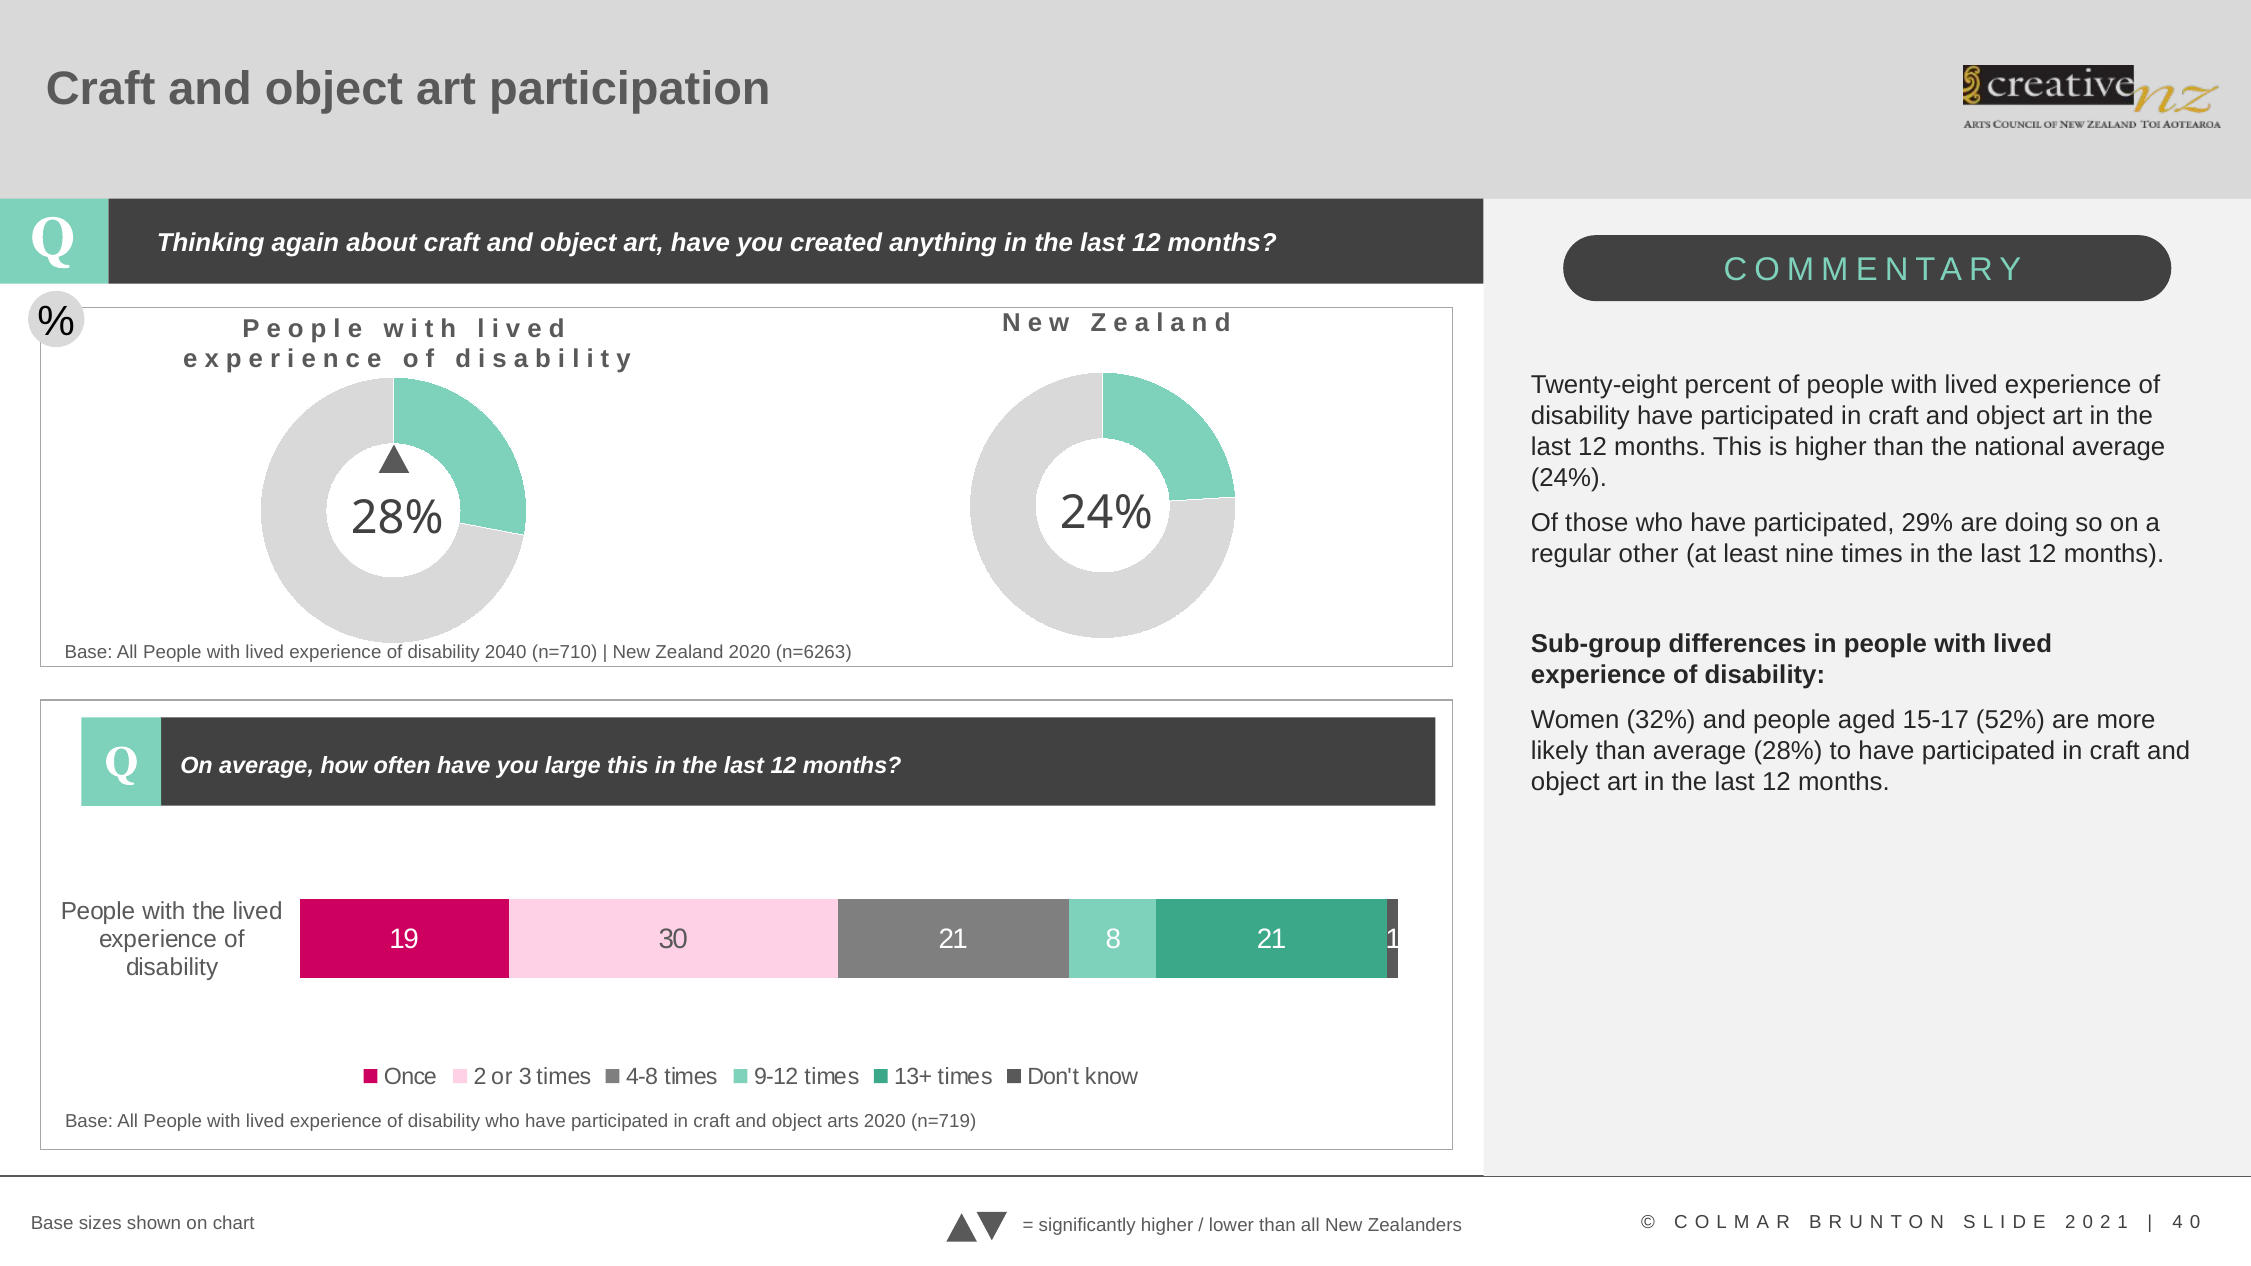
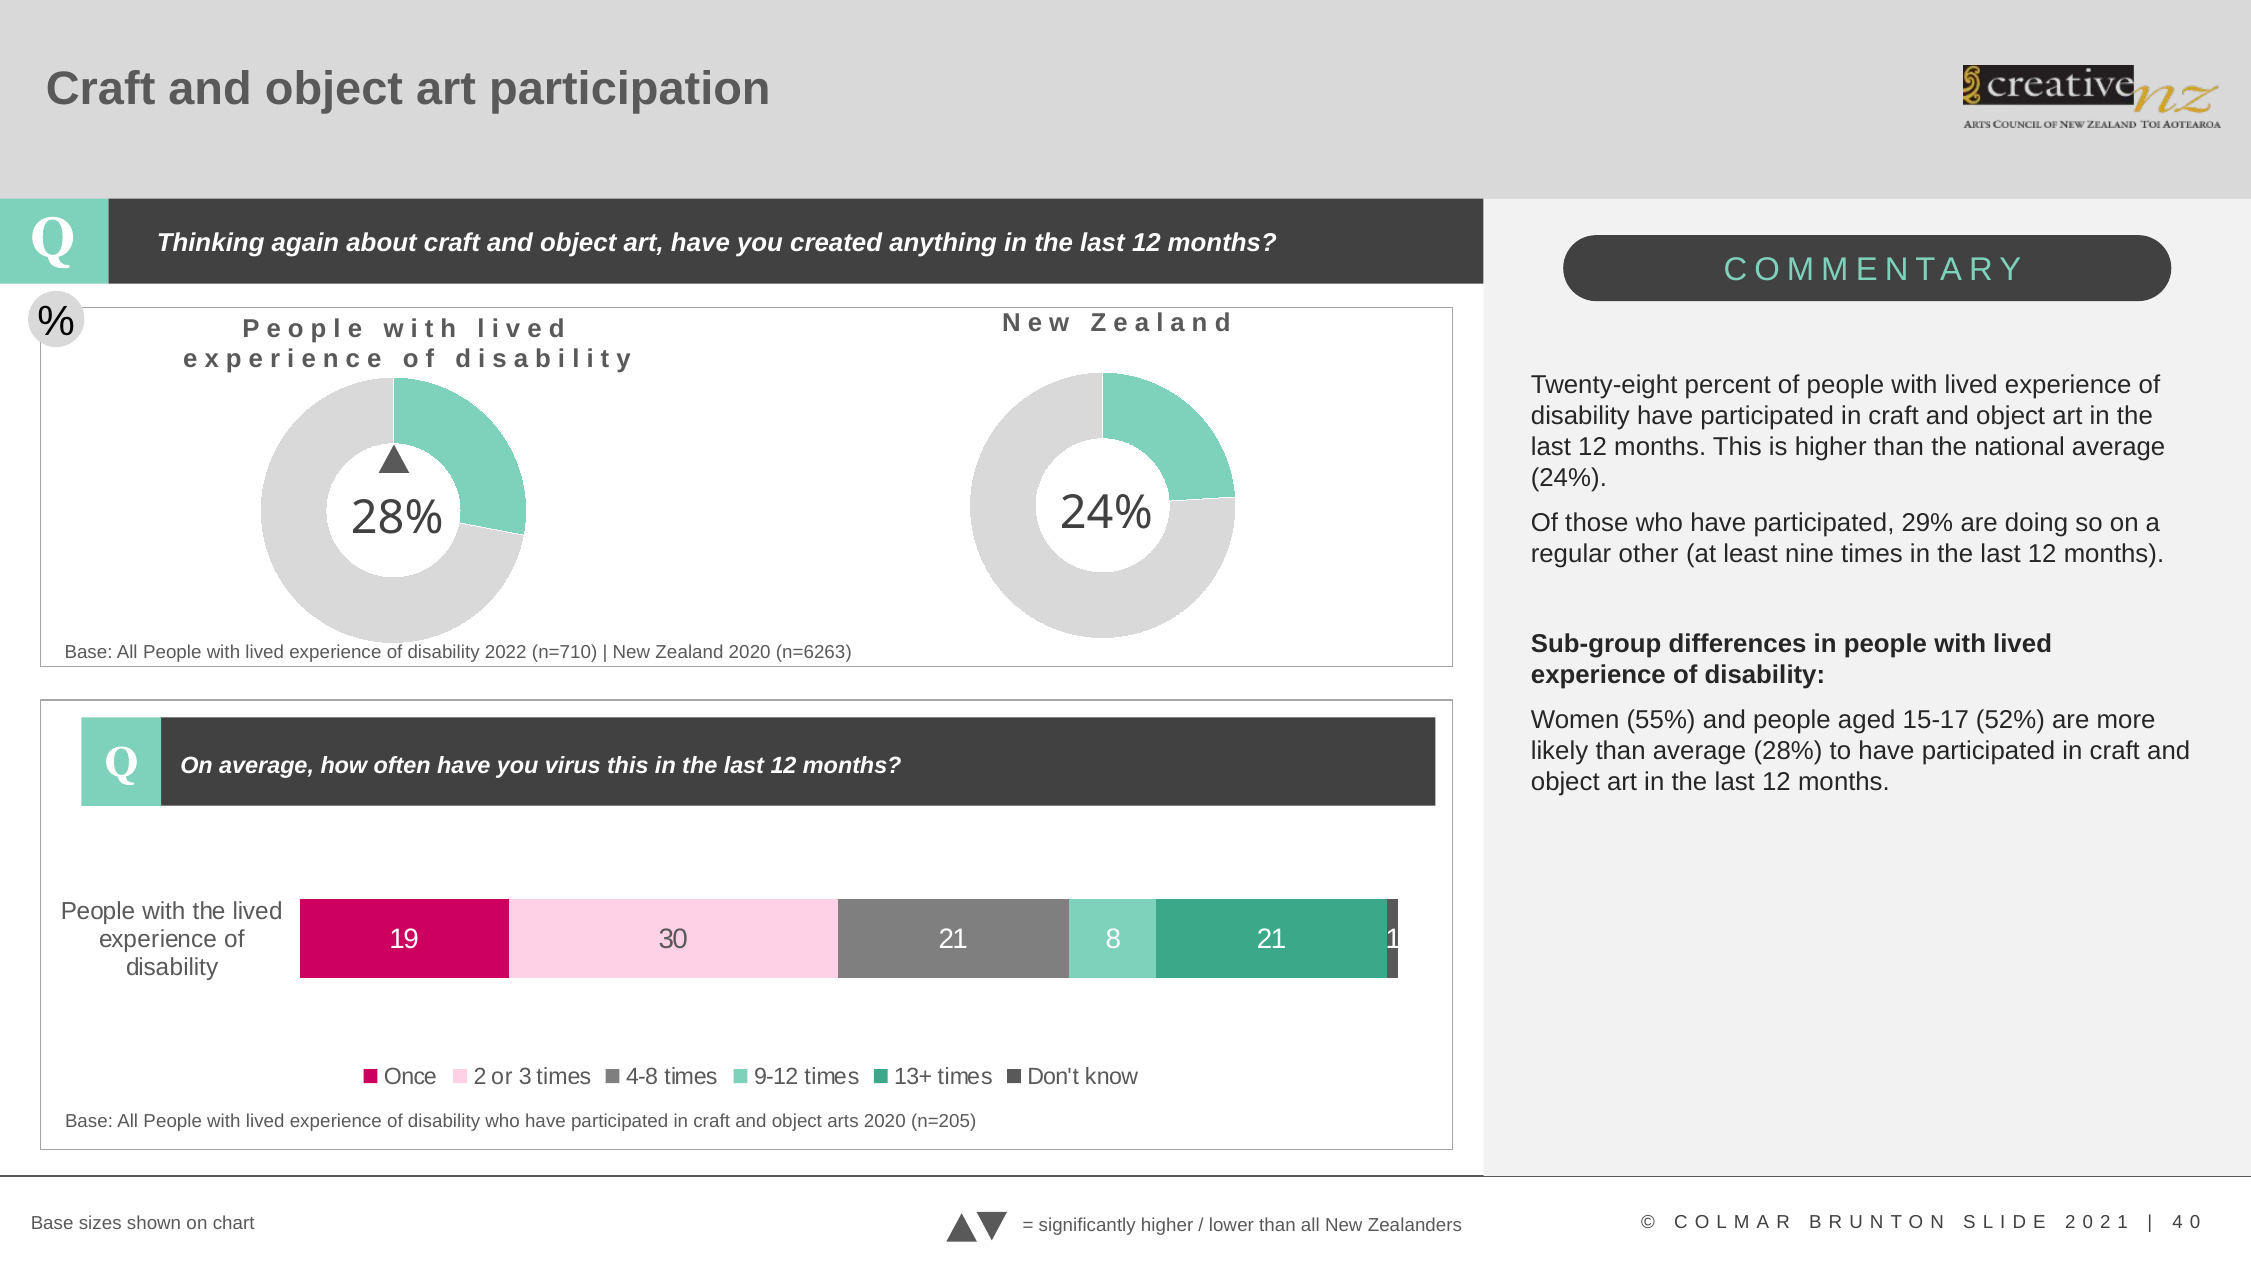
2040: 2040 -> 2022 (506, 652)
32%: 32% -> 55% (1661, 720)
large: large -> virus (573, 766)
n=719: n=719 -> n=205 (944, 1121)
